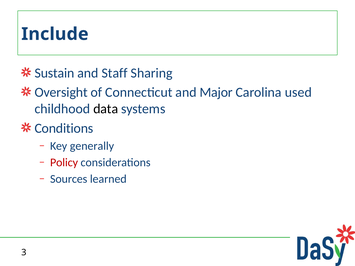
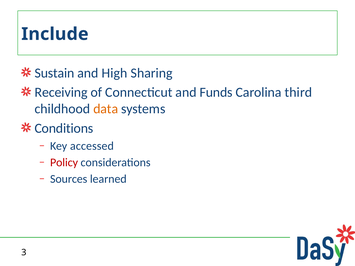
Staff: Staff -> High (115, 73)
Oversight: Oversight -> Receiving (61, 92)
Major: Major -> Funds (216, 92)
used: used -> third (298, 92)
data colour: black -> orange (106, 109)
generally: generally -> accessed (92, 146)
